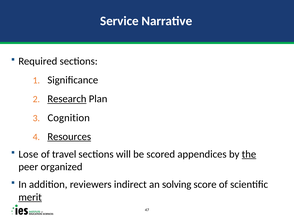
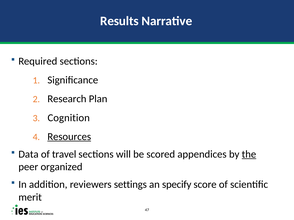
Service: Service -> Results (119, 21)
Research underline: present -> none (67, 99)
Lose: Lose -> Data (28, 155)
indirect: indirect -> settings (130, 185)
solving: solving -> specify (177, 185)
merit underline: present -> none (30, 198)
